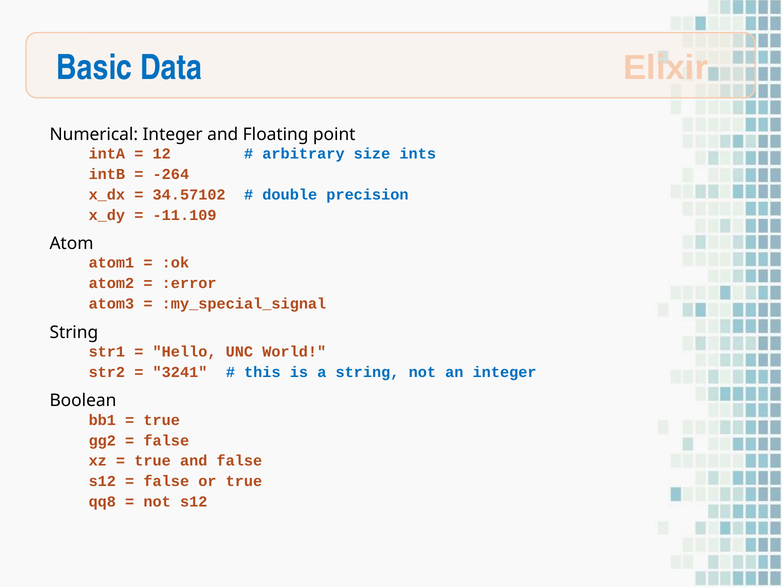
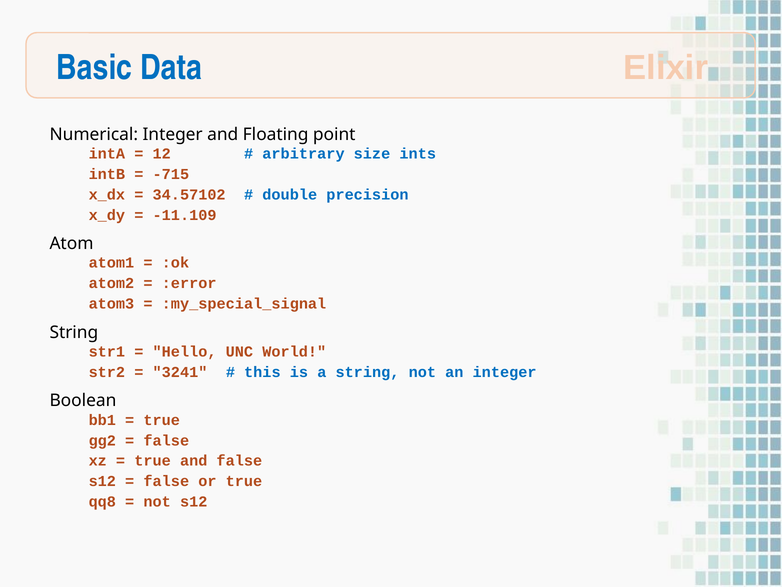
-264: -264 -> -715 (171, 174)
